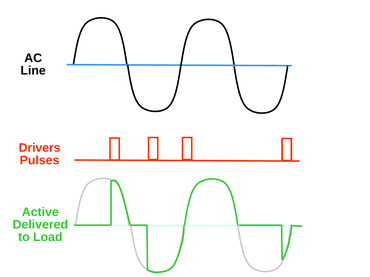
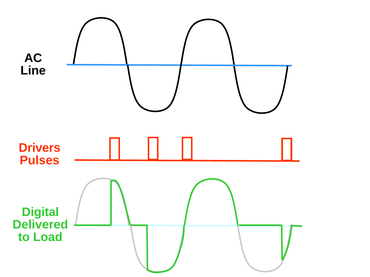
Active: Active -> Digital (40, 212)
